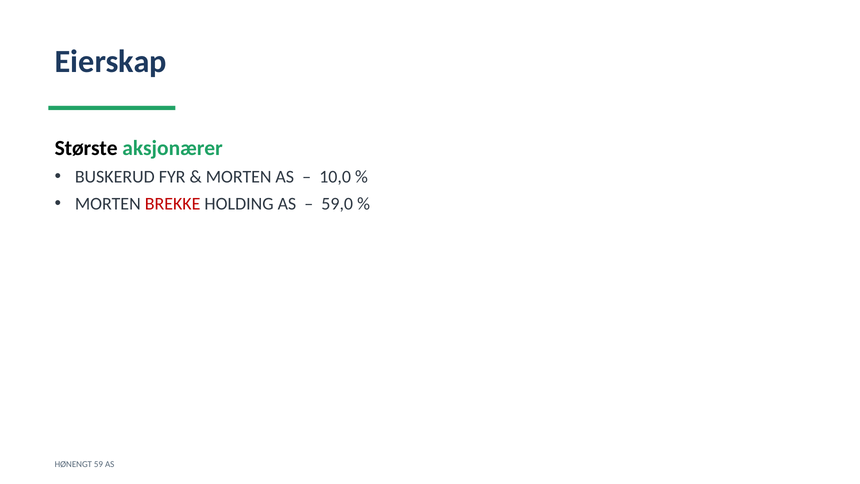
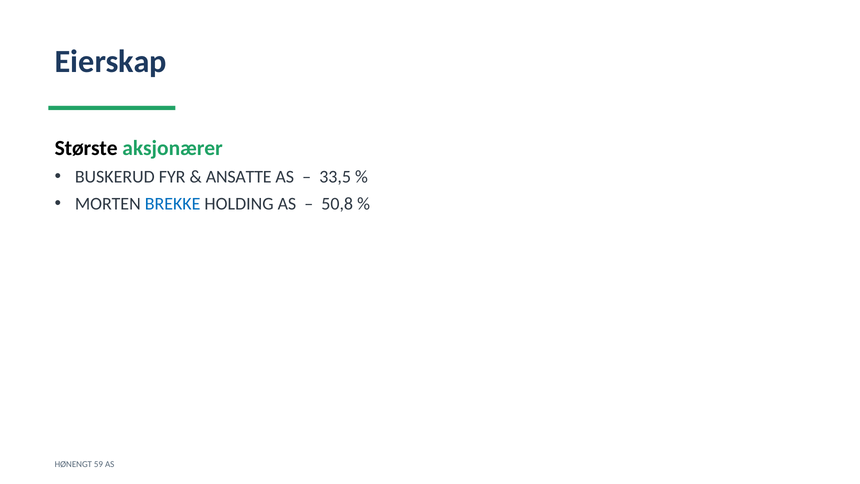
MORTEN: MORTEN -> ANSATTE (239, 177)
10,0: 10,0 -> 33,5 (335, 177)
BREKKE colour: red -> blue (173, 204)
59,0: 59,0 -> 50,8 (337, 204)
